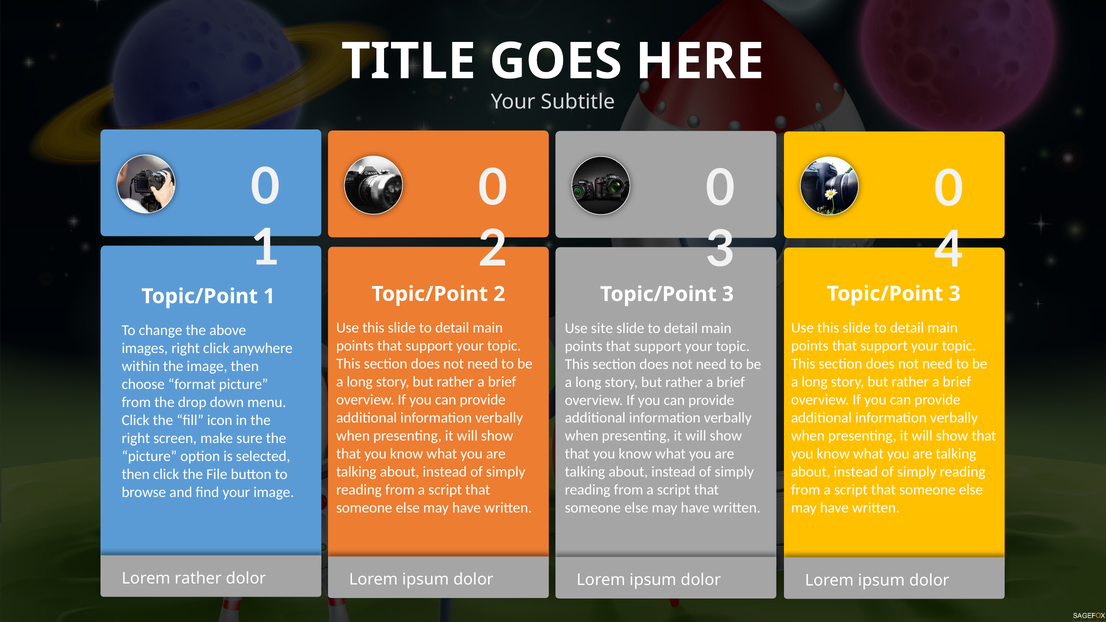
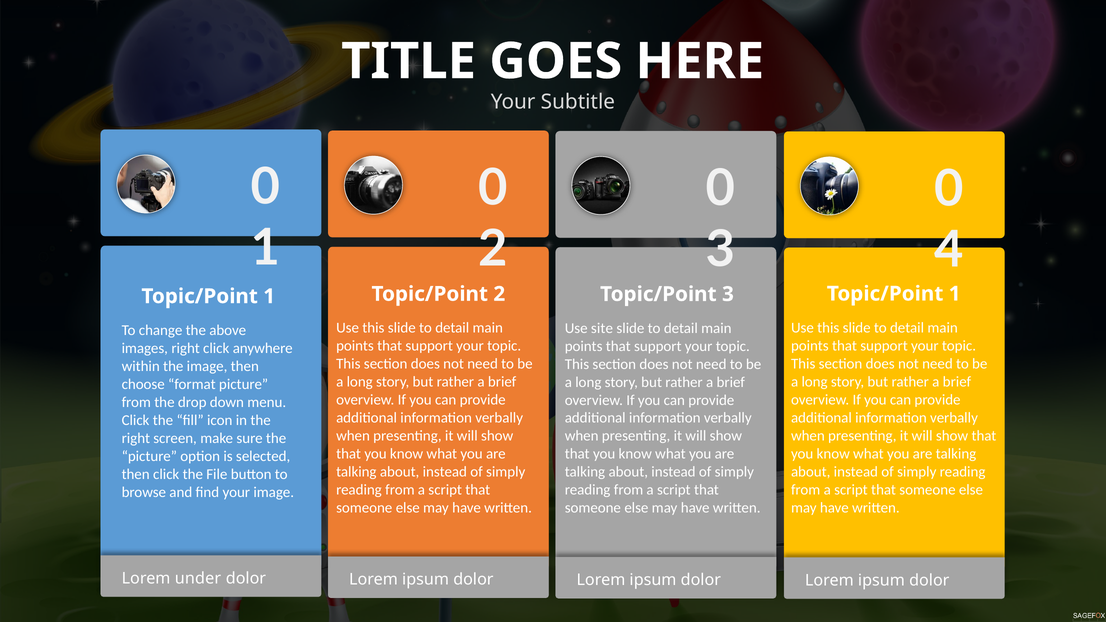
3: 3 -> 1 (955, 294)
Lorem rather: rather -> under (198, 579)
